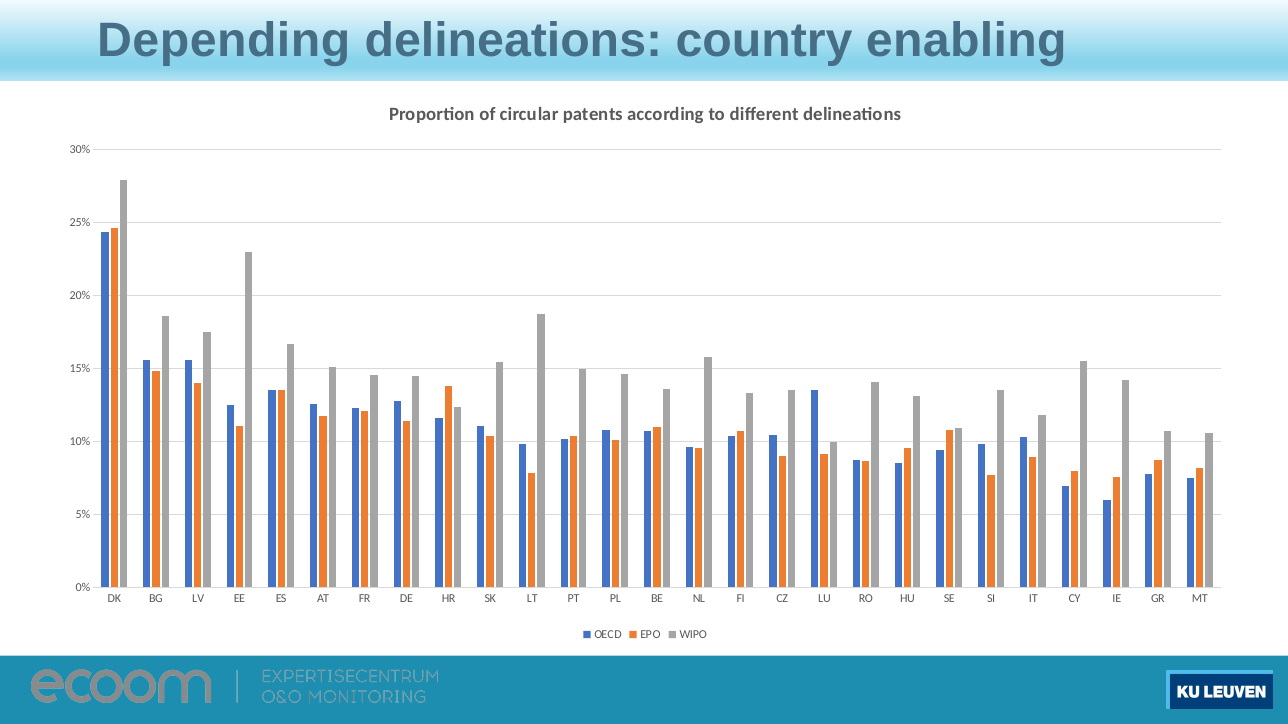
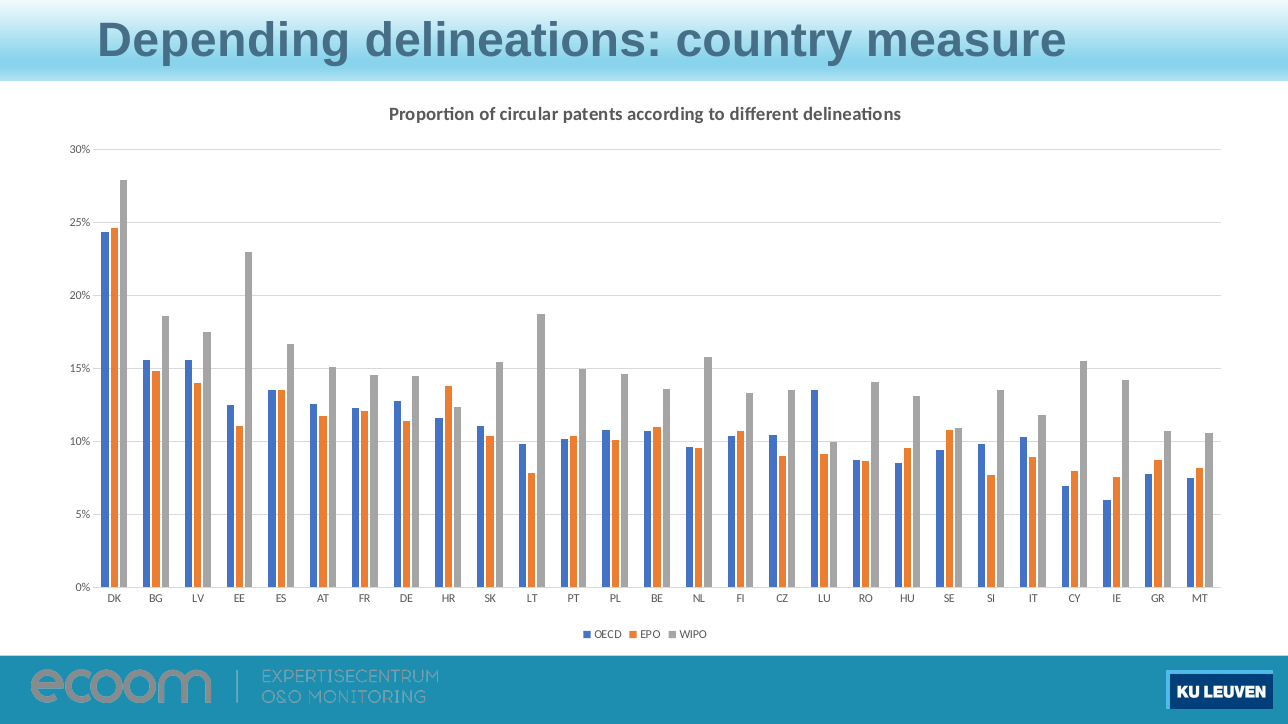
enabling: enabling -> measure (966, 41)
